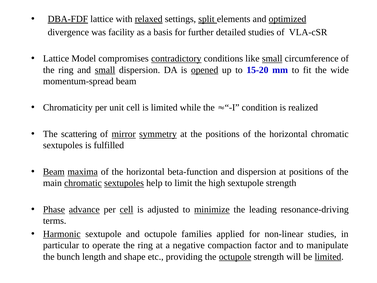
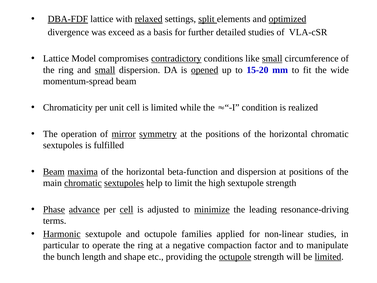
facility: facility -> exceed (121, 32)
scattering: scattering -> operation (79, 134)
